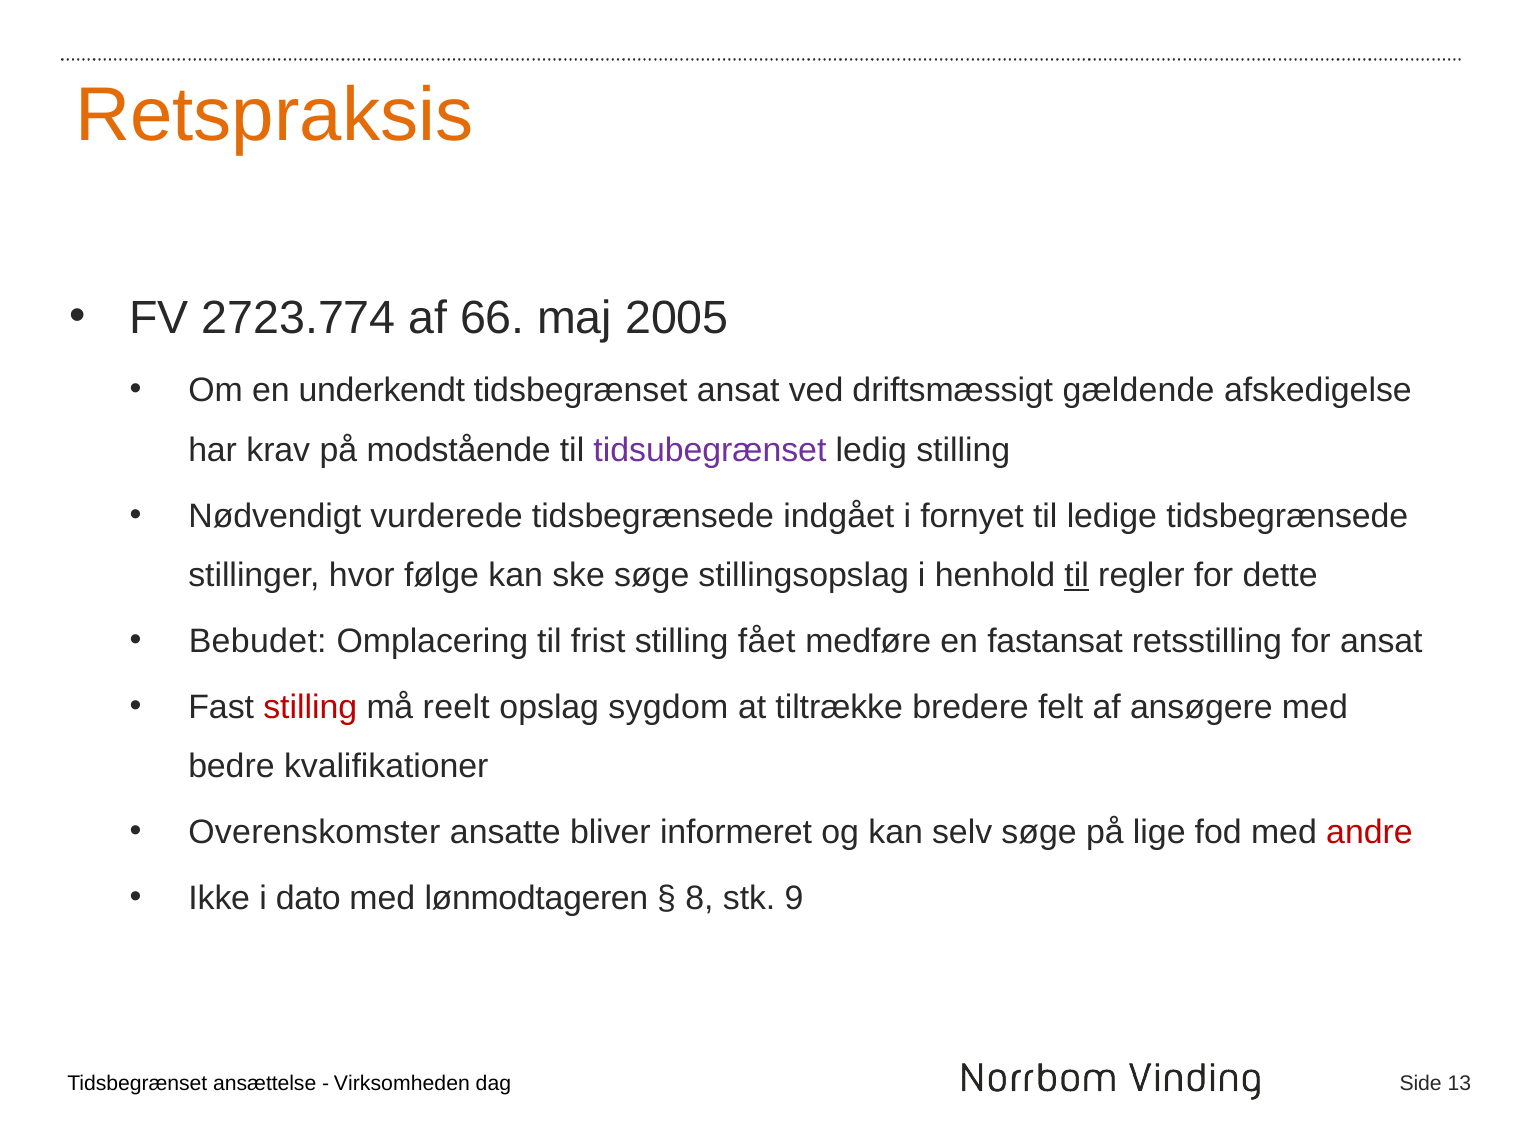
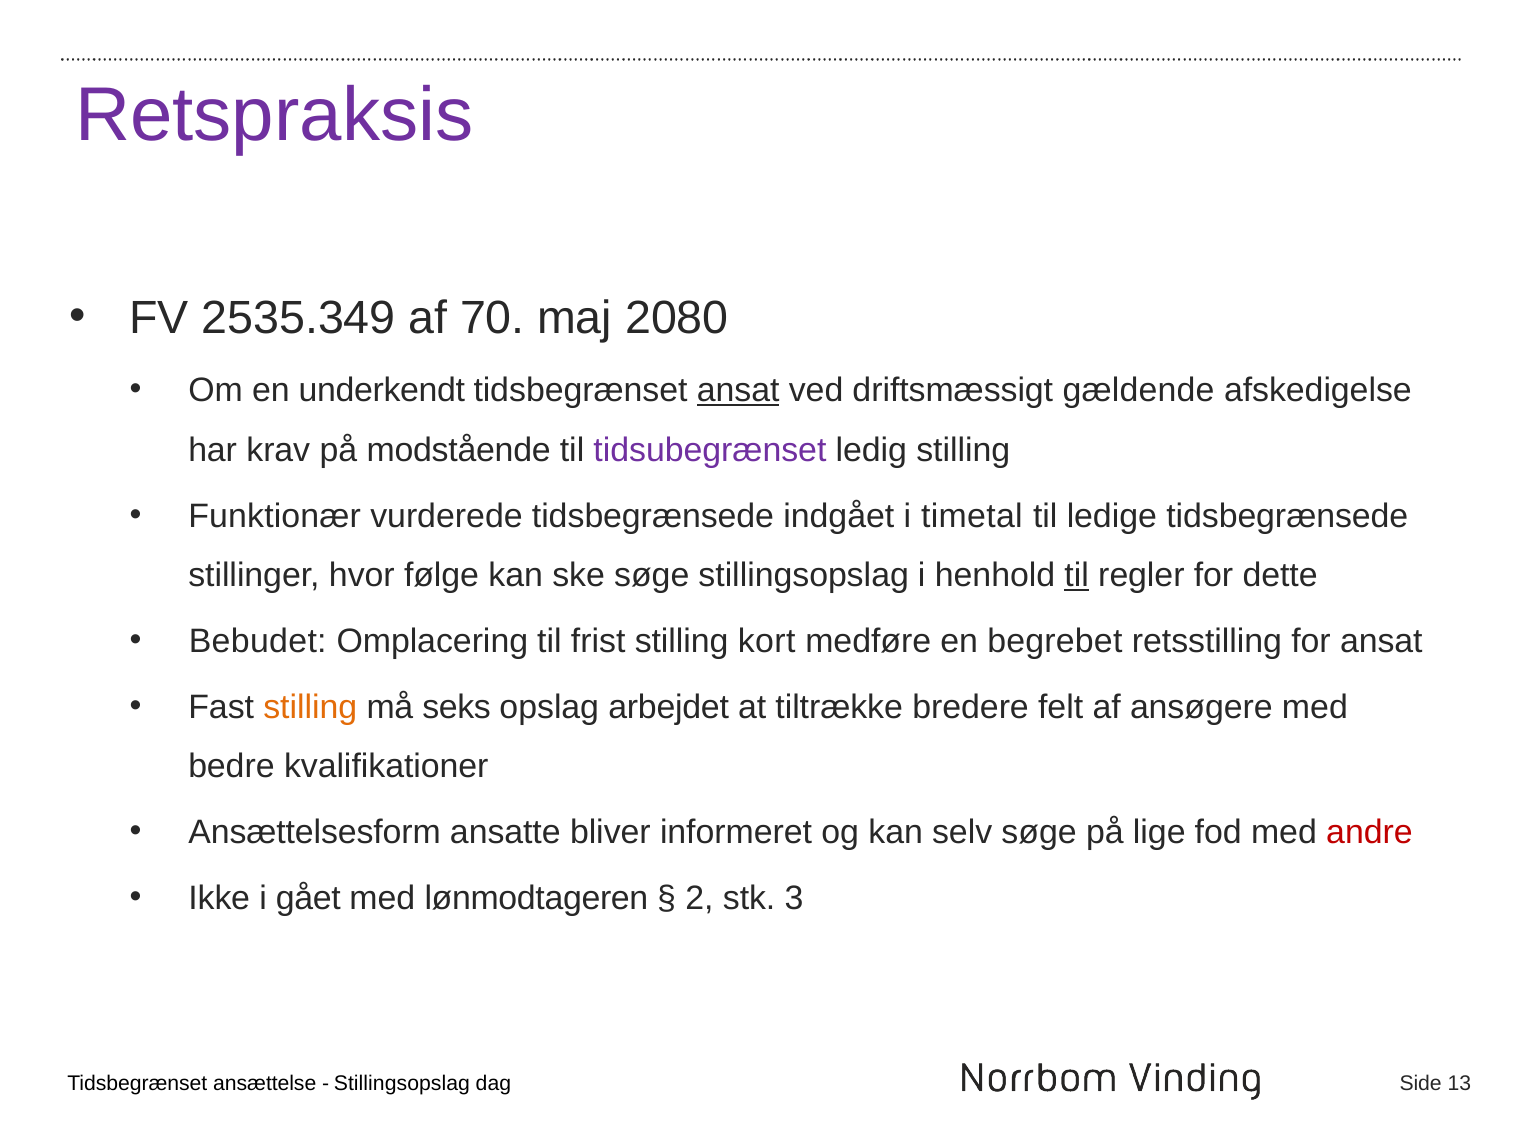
Retspraksis colour: orange -> purple (274, 116)
2723.774: 2723.774 -> 2535.349 (299, 318)
66: 66 -> 70 (492, 318)
2005: 2005 -> 2080 (677, 318)
ansat underline: none -> present (738, 391)
Nødvendigt: Nødvendigt -> Funktionær (275, 516)
fornyet: fornyet -> timetal (972, 516)
fået: fået -> kort (767, 642)
fastansat: fastansat -> begrebet (1055, 642)
stilling colour: red -> orange (310, 708)
reelt: reelt -> seks (457, 708)
sygdom: sygdom -> arbejdet (669, 708)
Overenskomster: Overenskomster -> Ansættelsesform (315, 833)
dato: dato -> gået (308, 899)
8: 8 -> 2 (699, 899)
9: 9 -> 3 (794, 899)
Virksomheden: Virksomheden -> Stillingsopslag (402, 1085)
